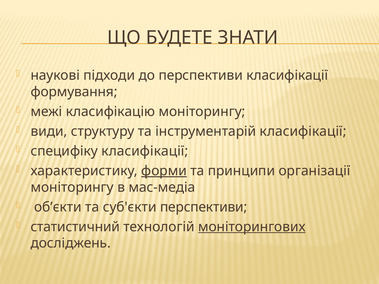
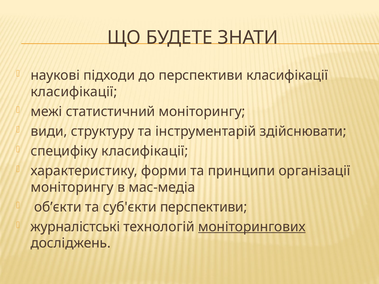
формування: формування -> класифікації (74, 92)
класифікацію: класифікацію -> статистичний (110, 112)
інструментарій класифікації: класифікації -> здійснювати (303, 131)
форми underline: present -> none (164, 171)
статистичний: статистичний -> журналістські (75, 227)
